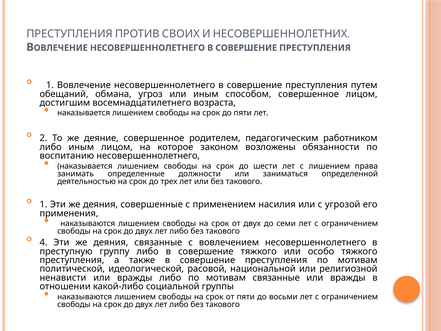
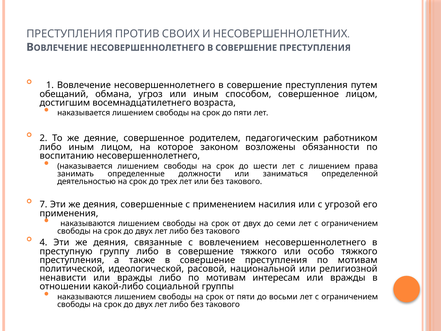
1: 1 -> 7 (43, 204)
мотивам связанные: связанные -> интересам (276, 278)
